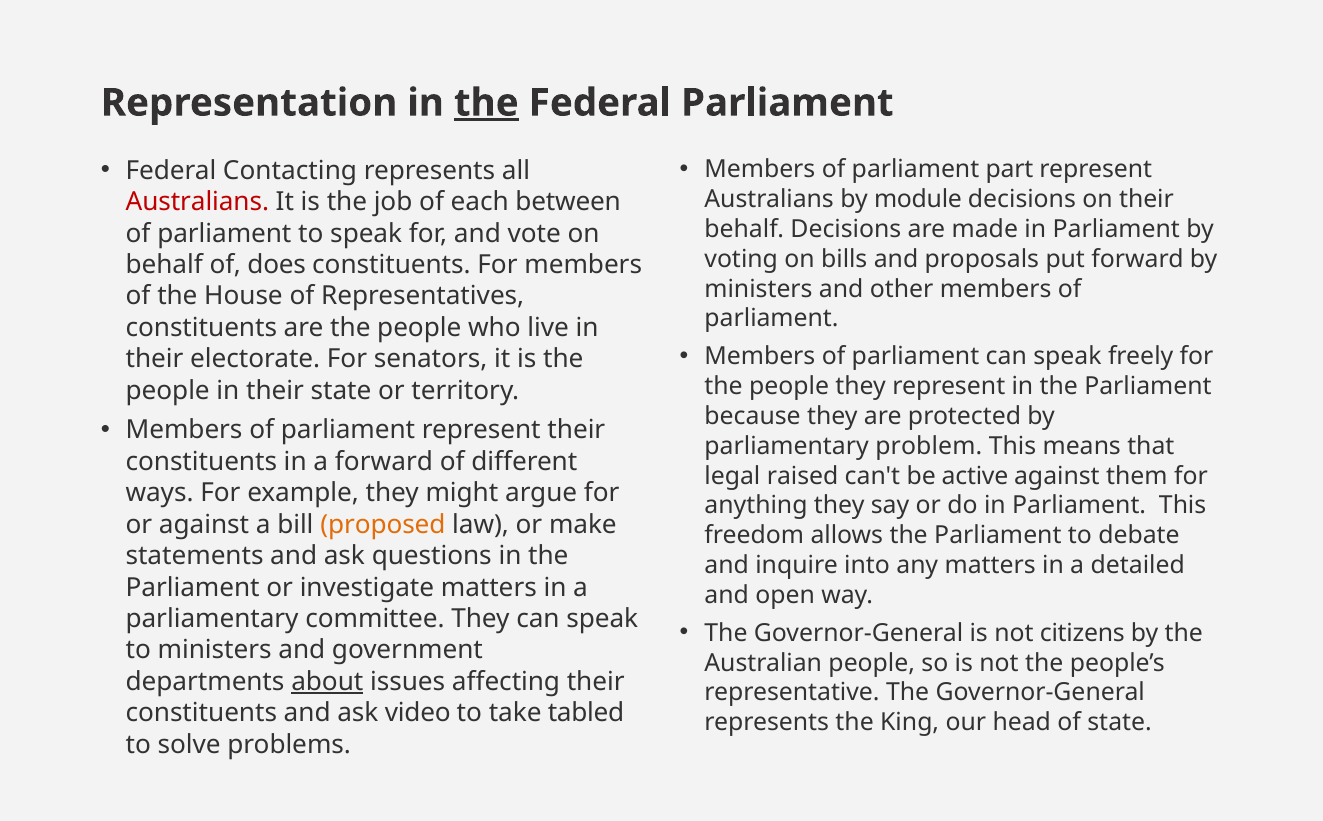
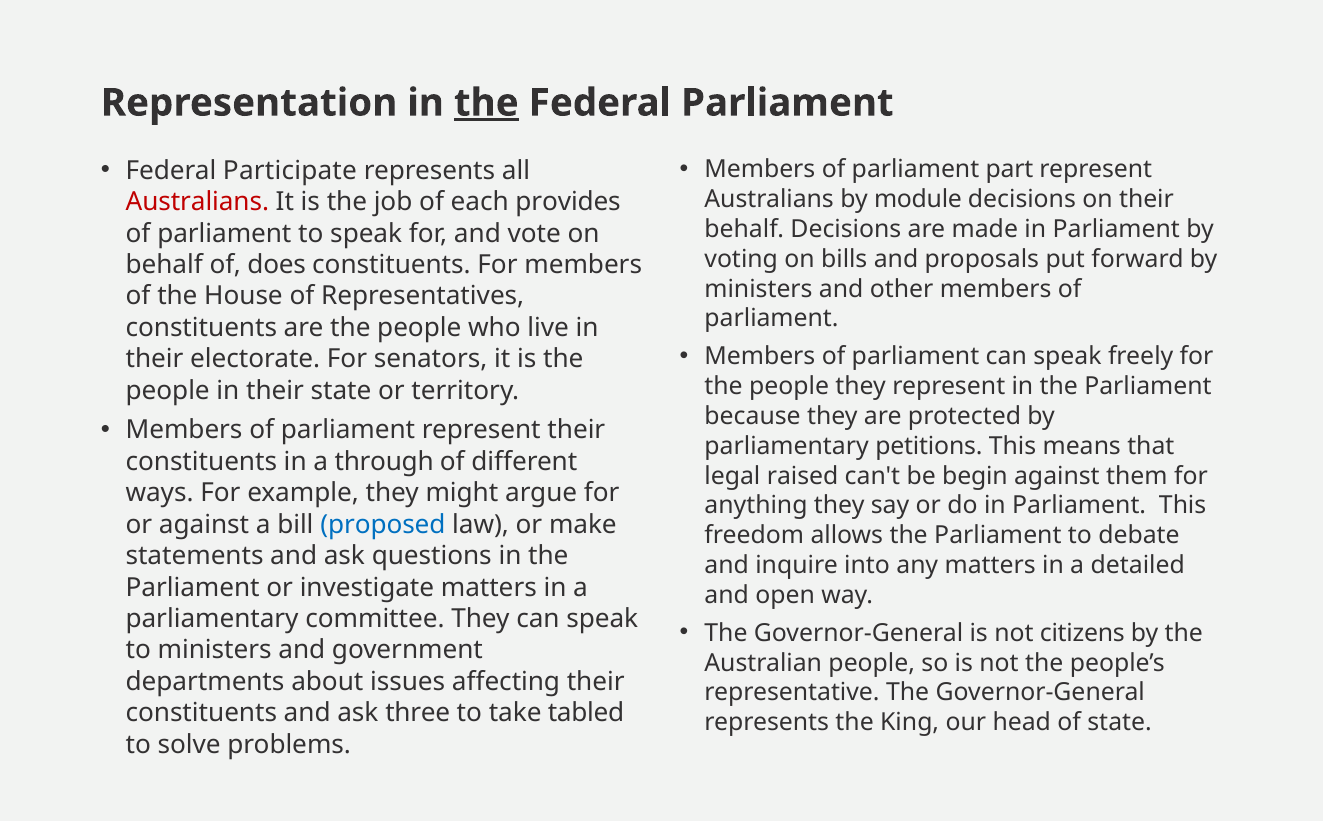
Contacting: Contacting -> Participate (290, 171)
between: between -> provides (568, 202)
problem: problem -> petitions (929, 446)
a forward: forward -> through (384, 461)
active: active -> begin (975, 476)
proposed colour: orange -> blue (383, 524)
about underline: present -> none (327, 681)
video: video -> three (418, 713)
